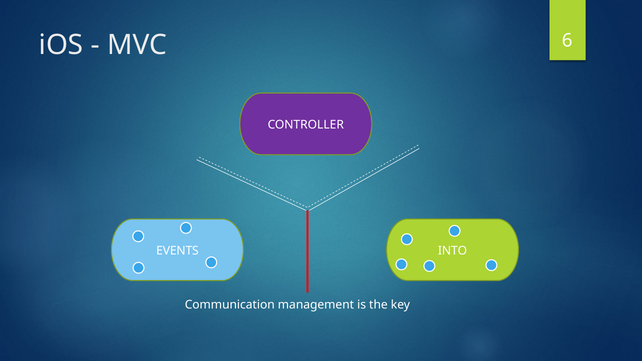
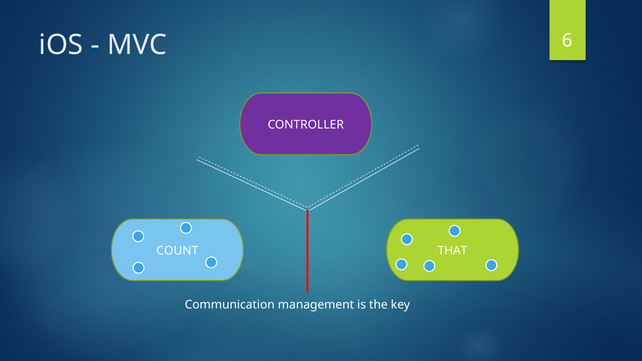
EVENTS: EVENTS -> COUNT (177, 251)
INTO: INTO -> THAT (453, 251)
